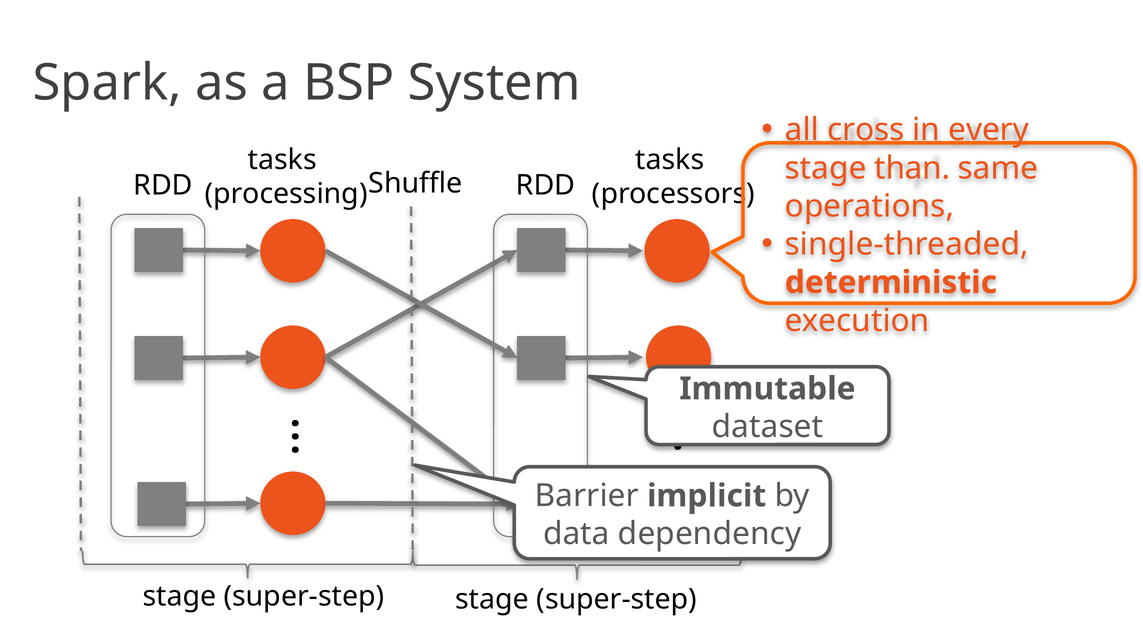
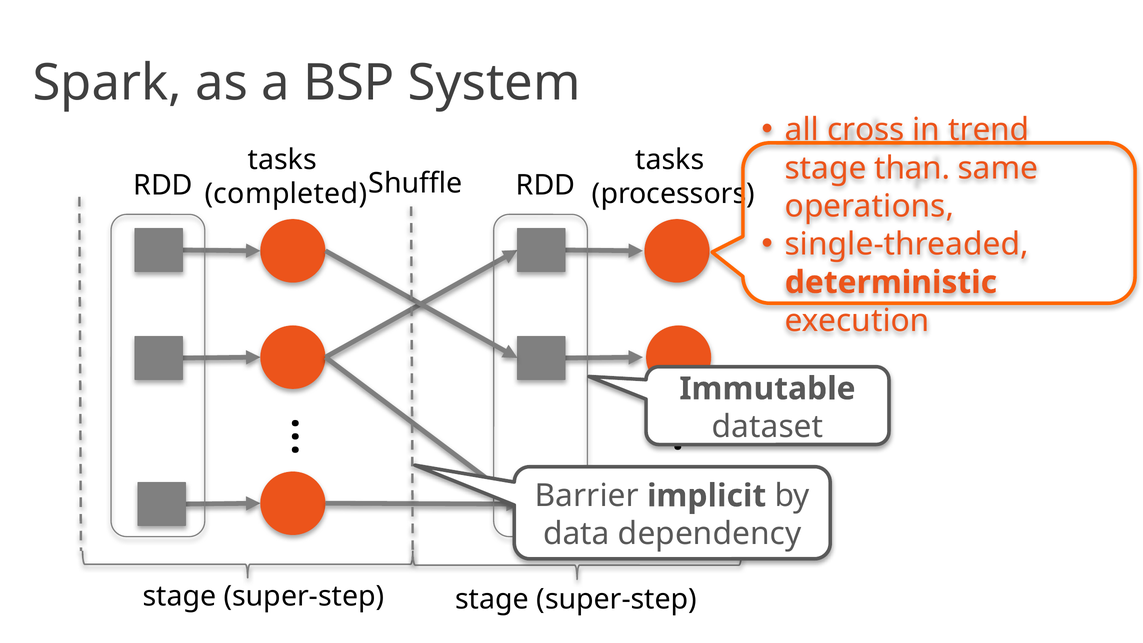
every: every -> trend (989, 130)
processing: processing -> completed (286, 194)
